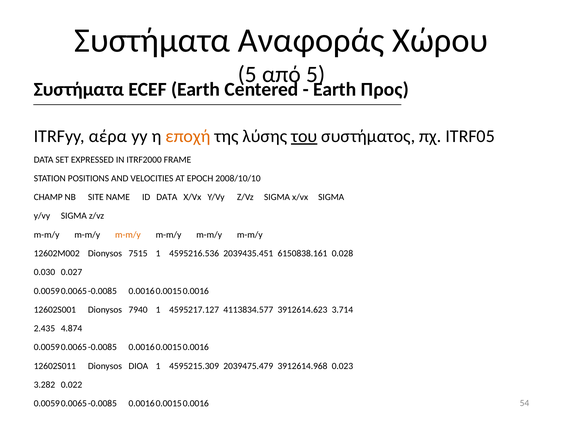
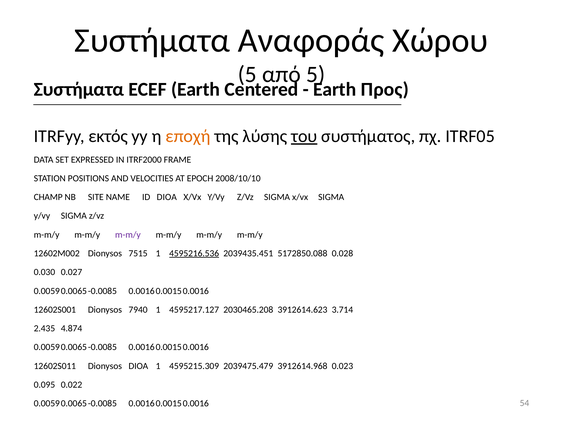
αέρα: αέρα -> εκτός (108, 136)
ID DATA: DATA -> DIOA (167, 197)
m-m/y colour: orange -> purple (128, 235)
4595216.536 underline: none -> present (194, 254)
6150838.161: 6150838.161 -> 5172850.088 (302, 254)
4113834.577: 4113834.577 -> 2030465.208 (248, 310)
3.282: 3.282 -> 0.095 (44, 385)
